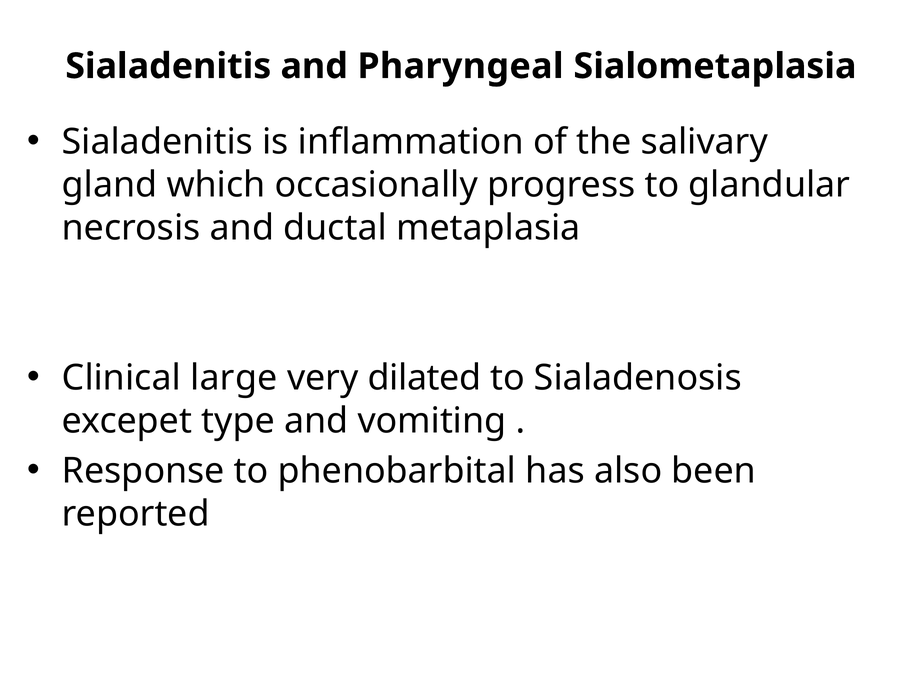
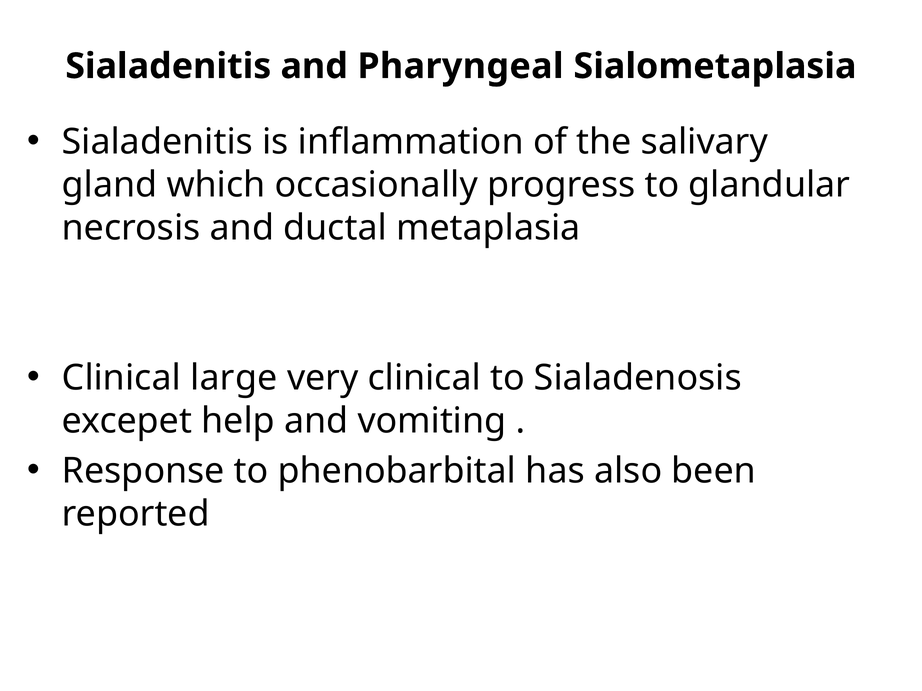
very dilated: dilated -> clinical (424, 378)
type: type -> help (238, 421)
